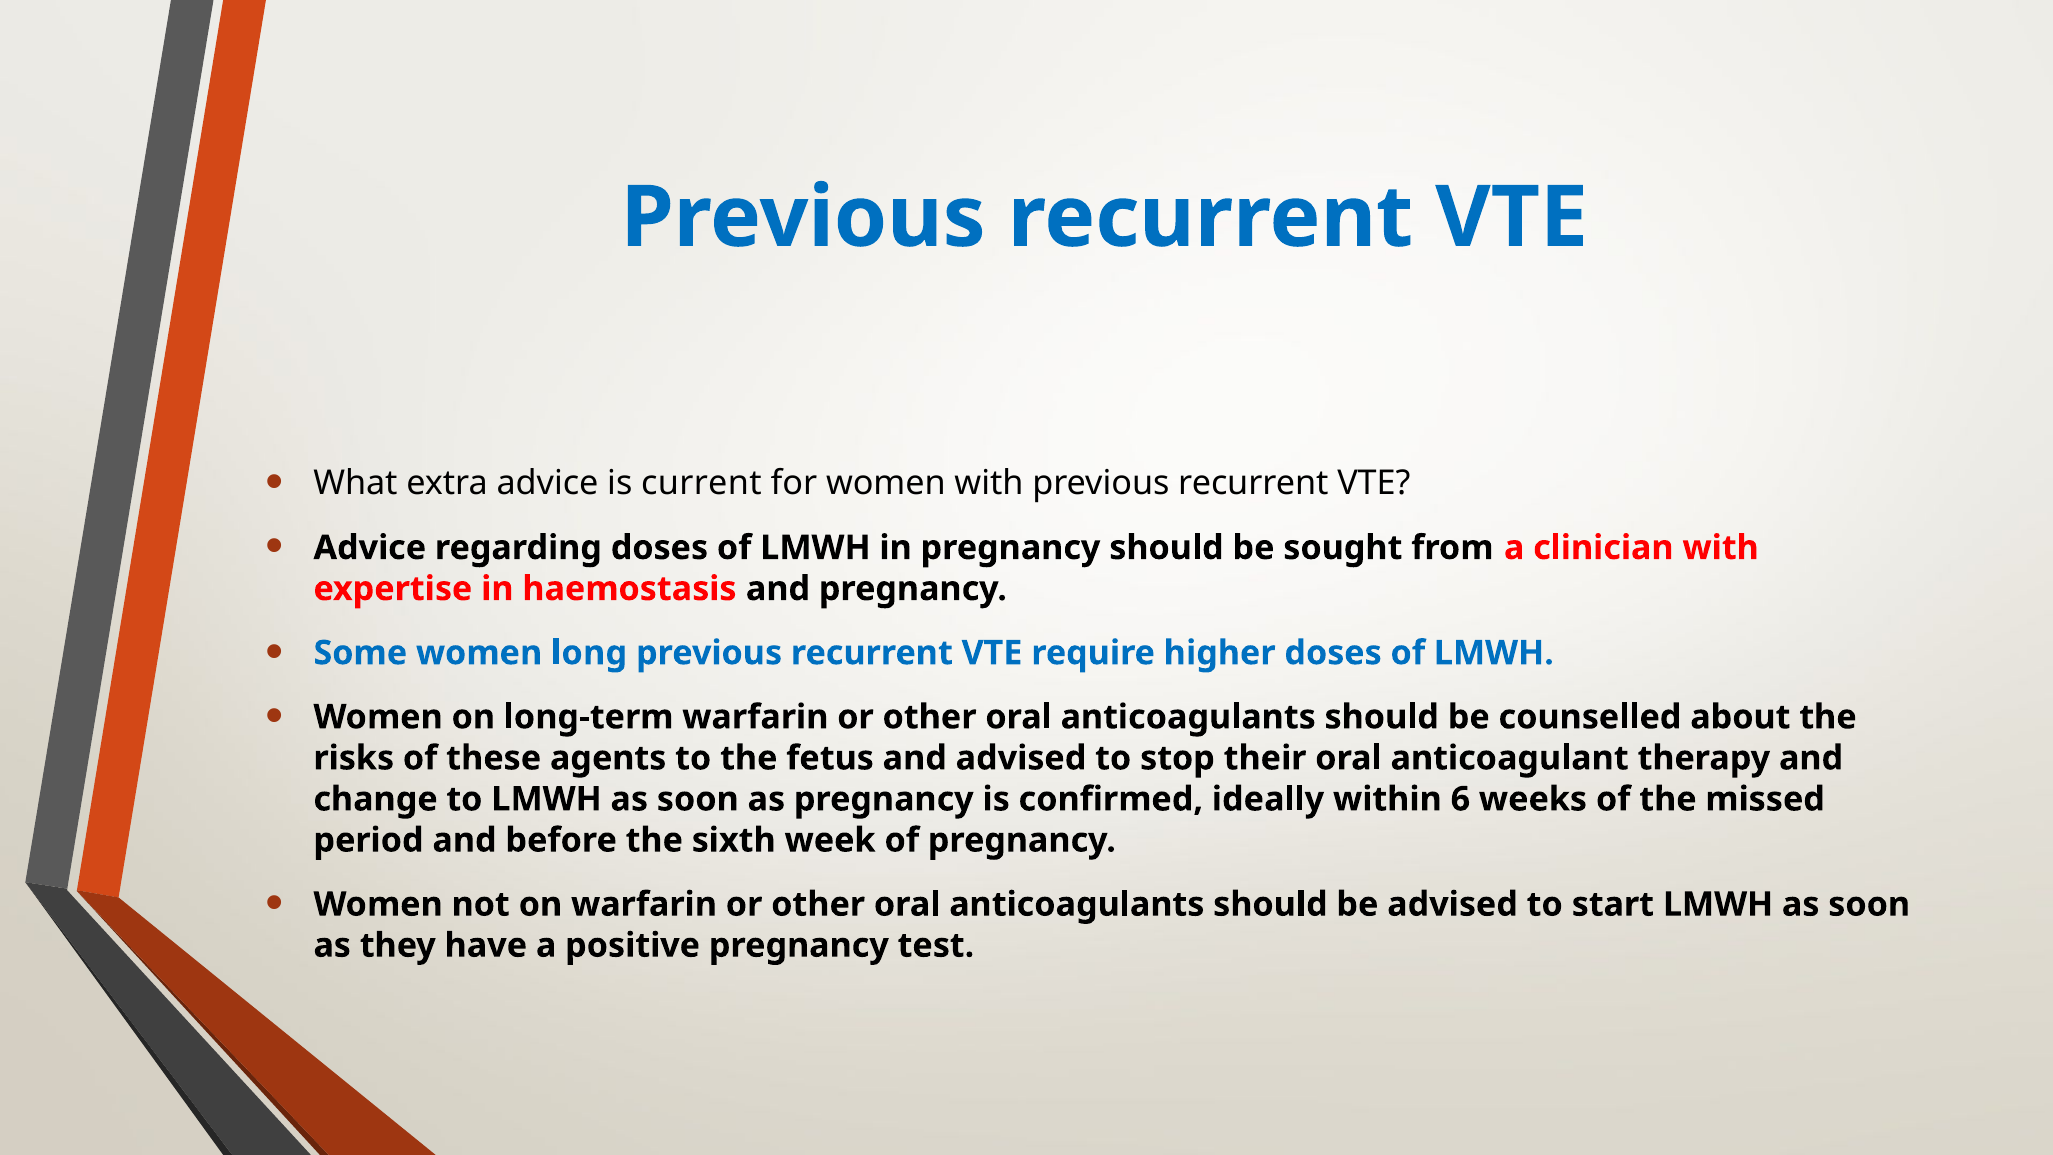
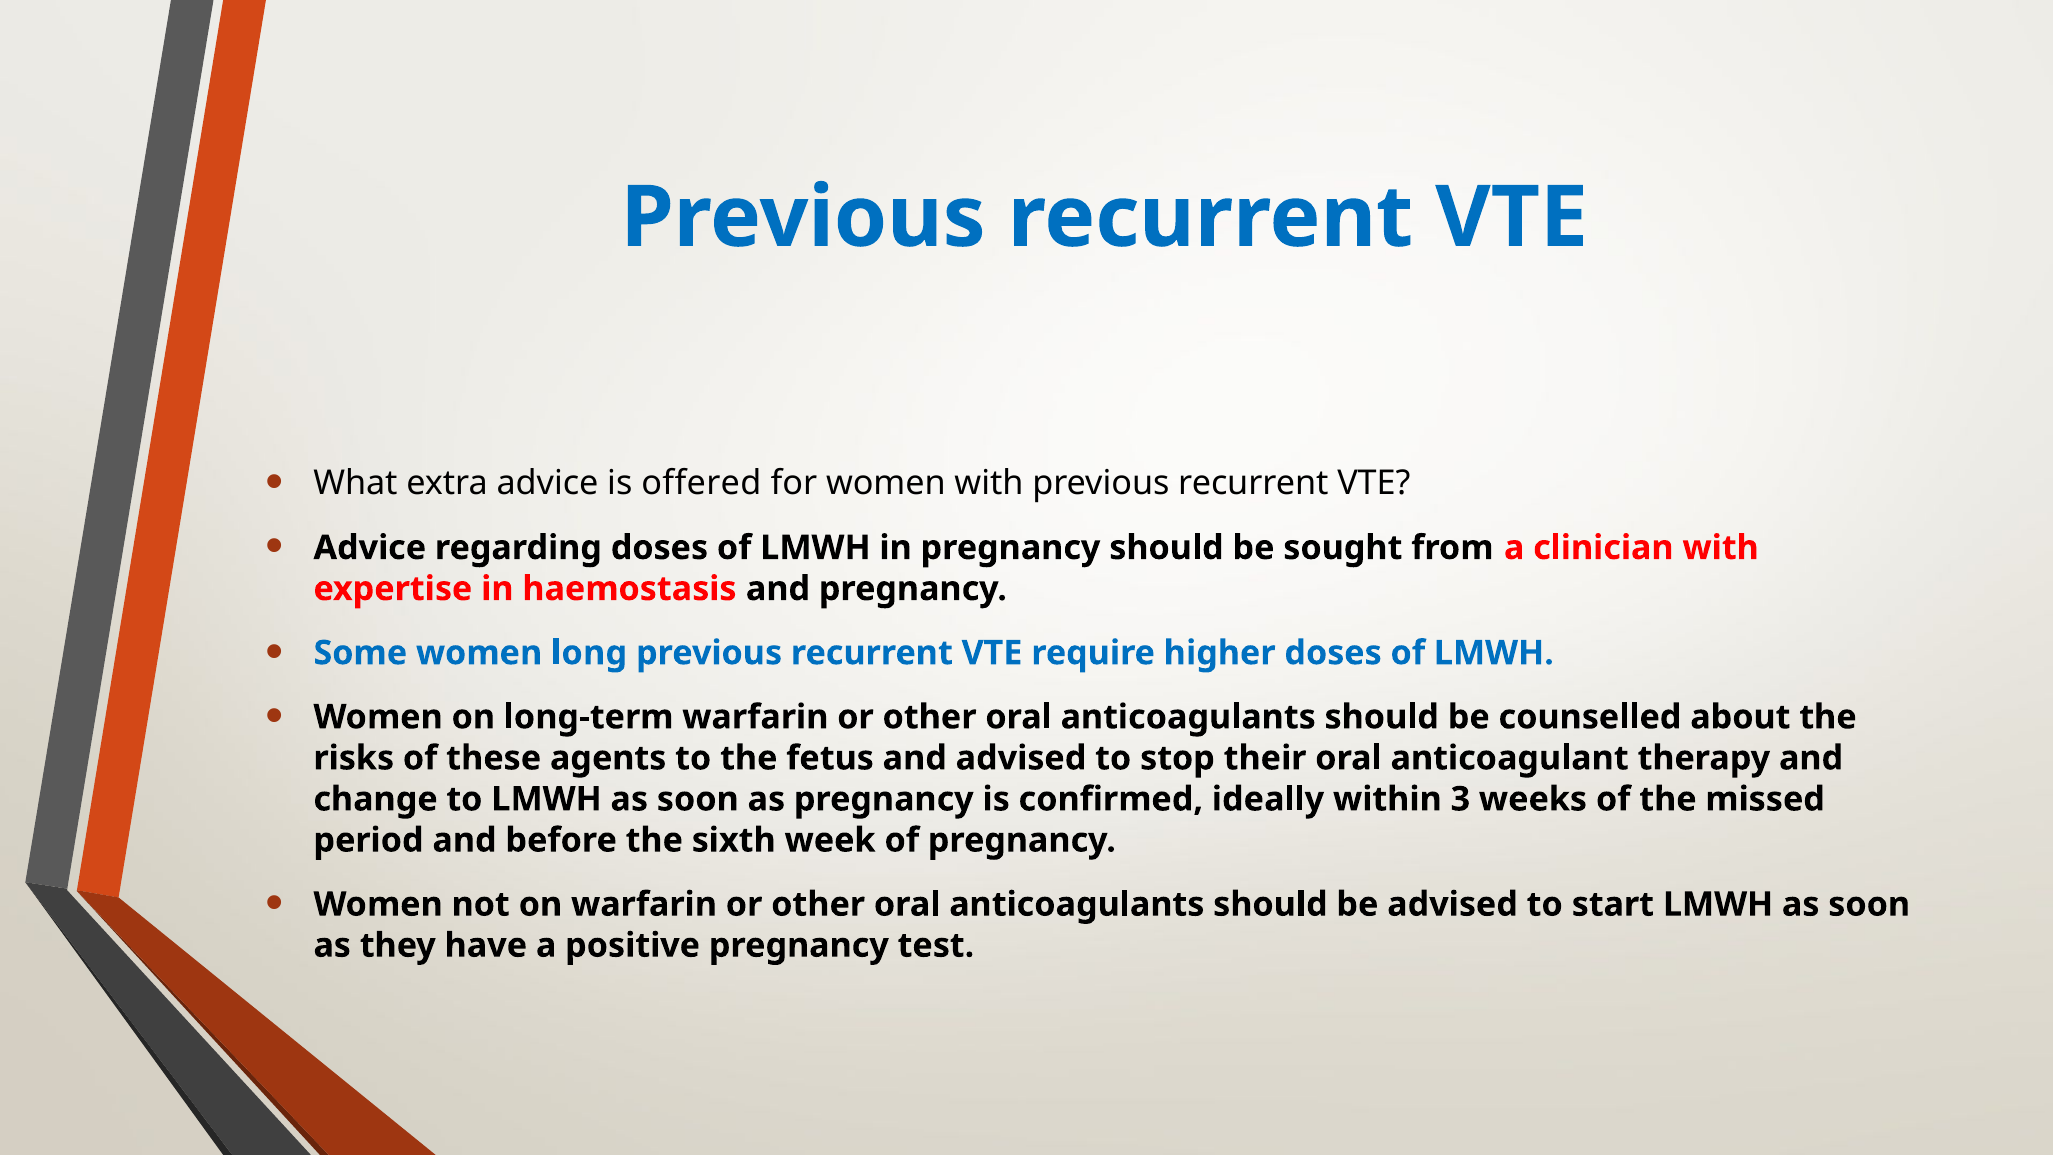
current: current -> offered (701, 484)
6: 6 -> 3 (1460, 799)
